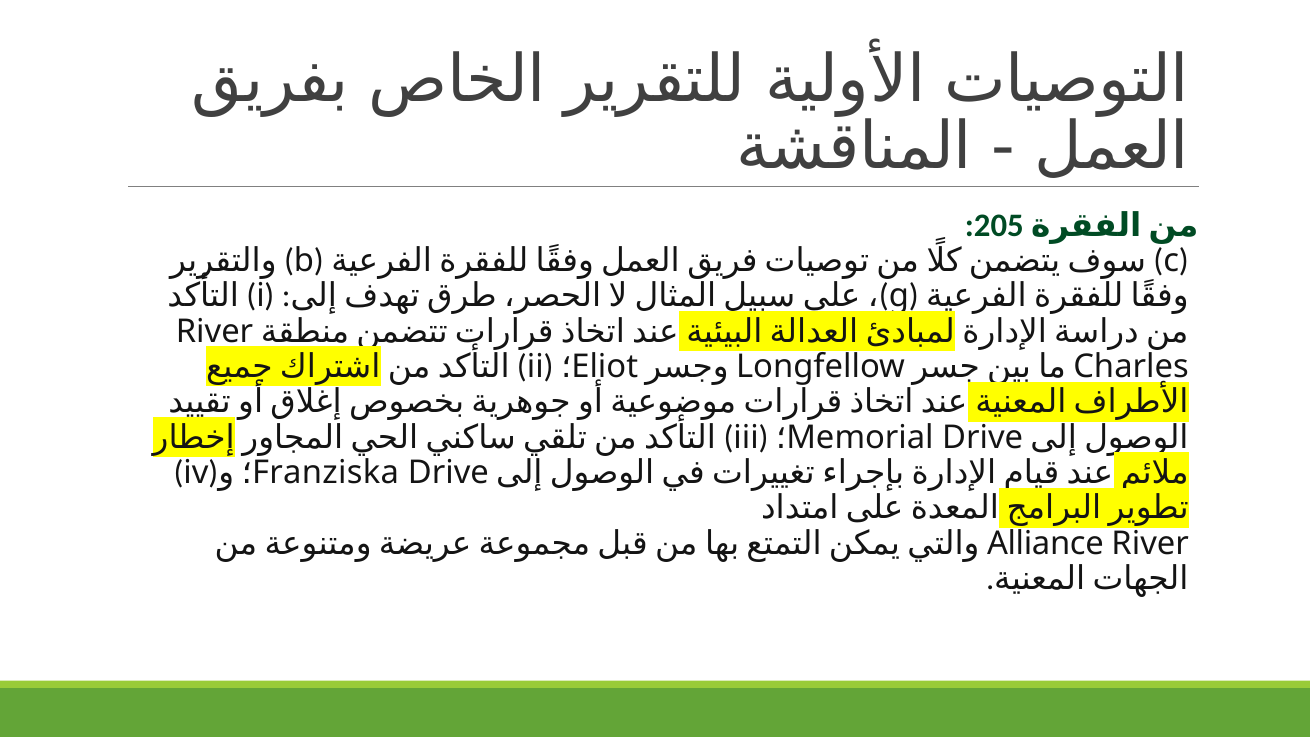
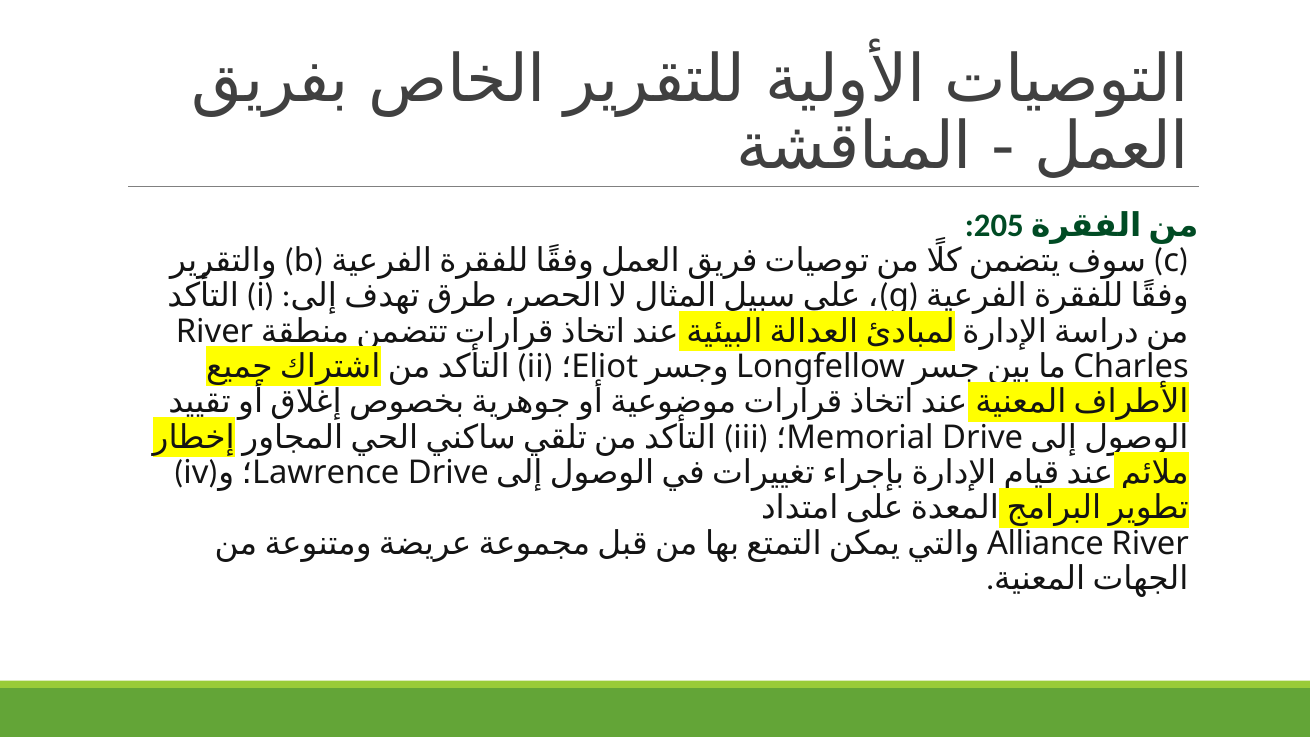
Franziska: Franziska -> Lawrence (326, 473)
